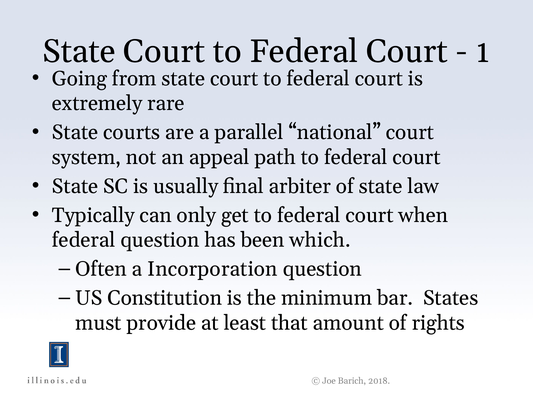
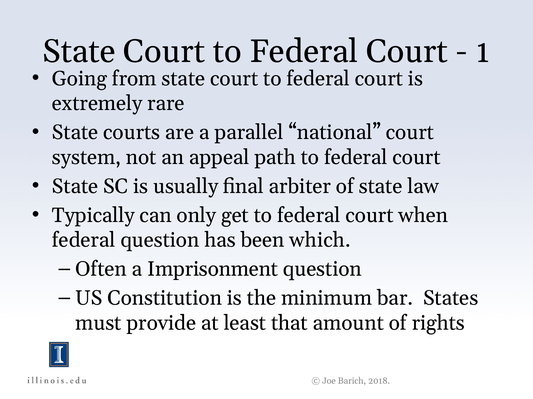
Incorporation: Incorporation -> Imprisonment (213, 270)
